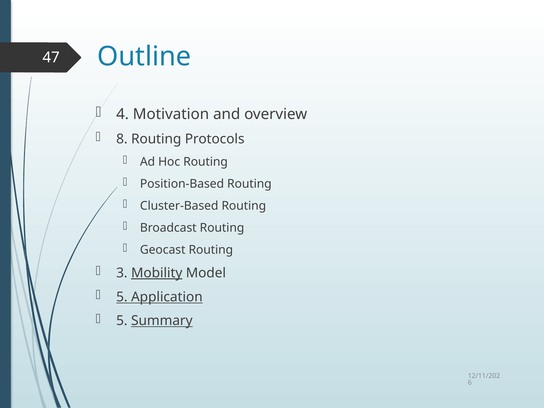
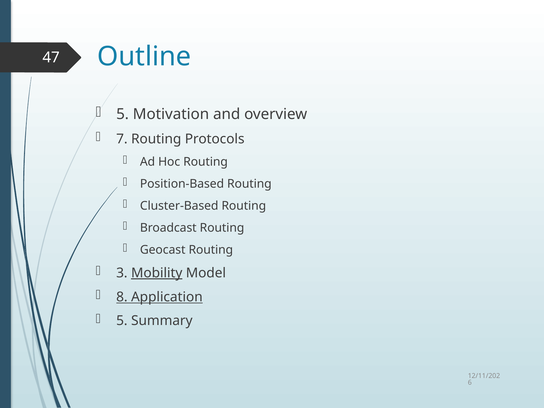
4: 4 -> 5 (123, 114)
8: 8 -> 7 (122, 139)
5: 5 -> 8 (122, 297)
Summary underline: present -> none (162, 321)
